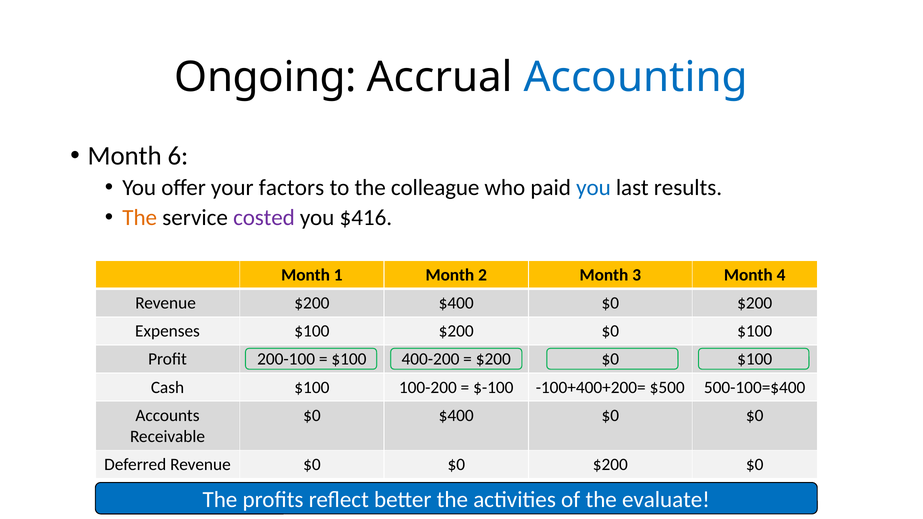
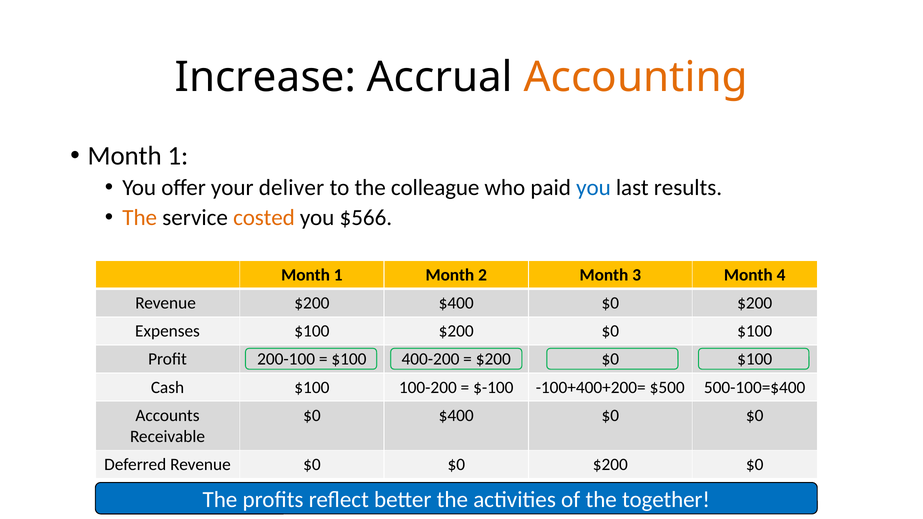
Ongoing: Ongoing -> Increase (265, 78)
Accounting colour: blue -> orange (636, 78)
6: 6 -> 1 (178, 156)
factors: factors -> deliver (291, 188)
costed colour: purple -> orange (264, 218)
$416: $416 -> $566 (366, 218)
evaluate: evaluate -> together (666, 500)
